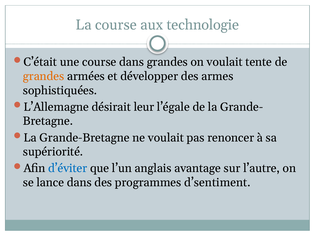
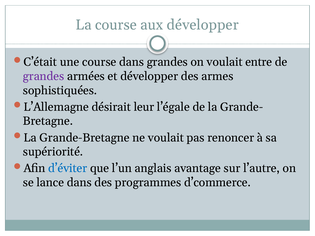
aux technologie: technologie -> développer (203, 25)
tente: tente -> entre (259, 62)
grandes colour: orange -> purple (44, 76)
d’sentiment: d’sentiment -> d’commerce (217, 183)
